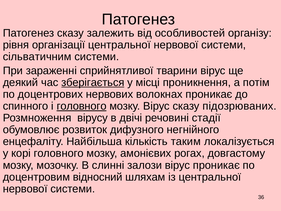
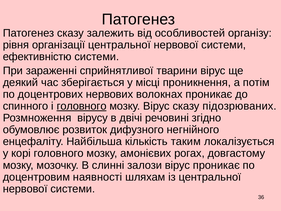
сільватичним: сільватичним -> ефективністю (37, 57)
зберігається underline: present -> none (93, 82)
стадії: стадії -> згідно (206, 118)
відносний: відносний -> наявності (98, 177)
